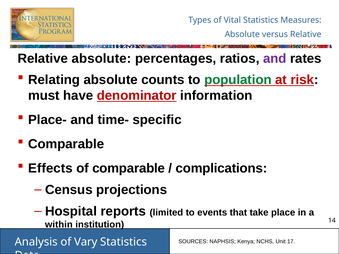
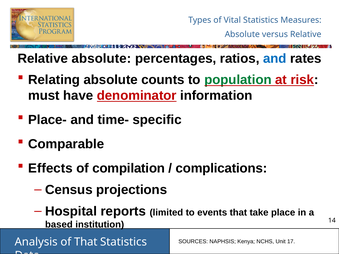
and colour: purple -> blue (275, 59)
of comparable: comparable -> compilation (129, 169)
within: within -> based (59, 225)
of Vary: Vary -> That (86, 242)
